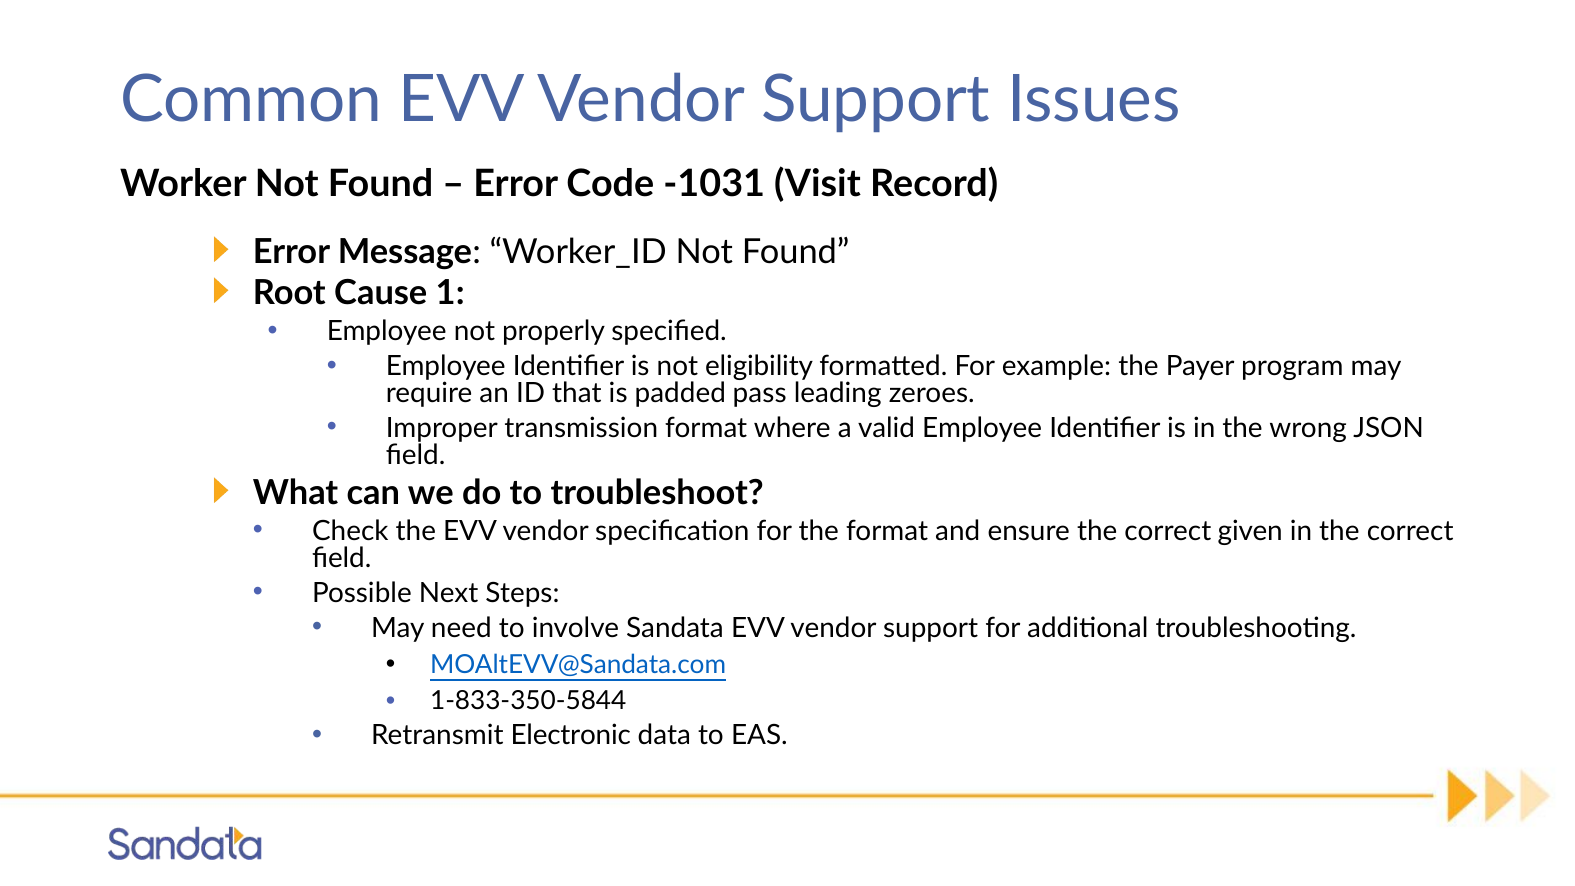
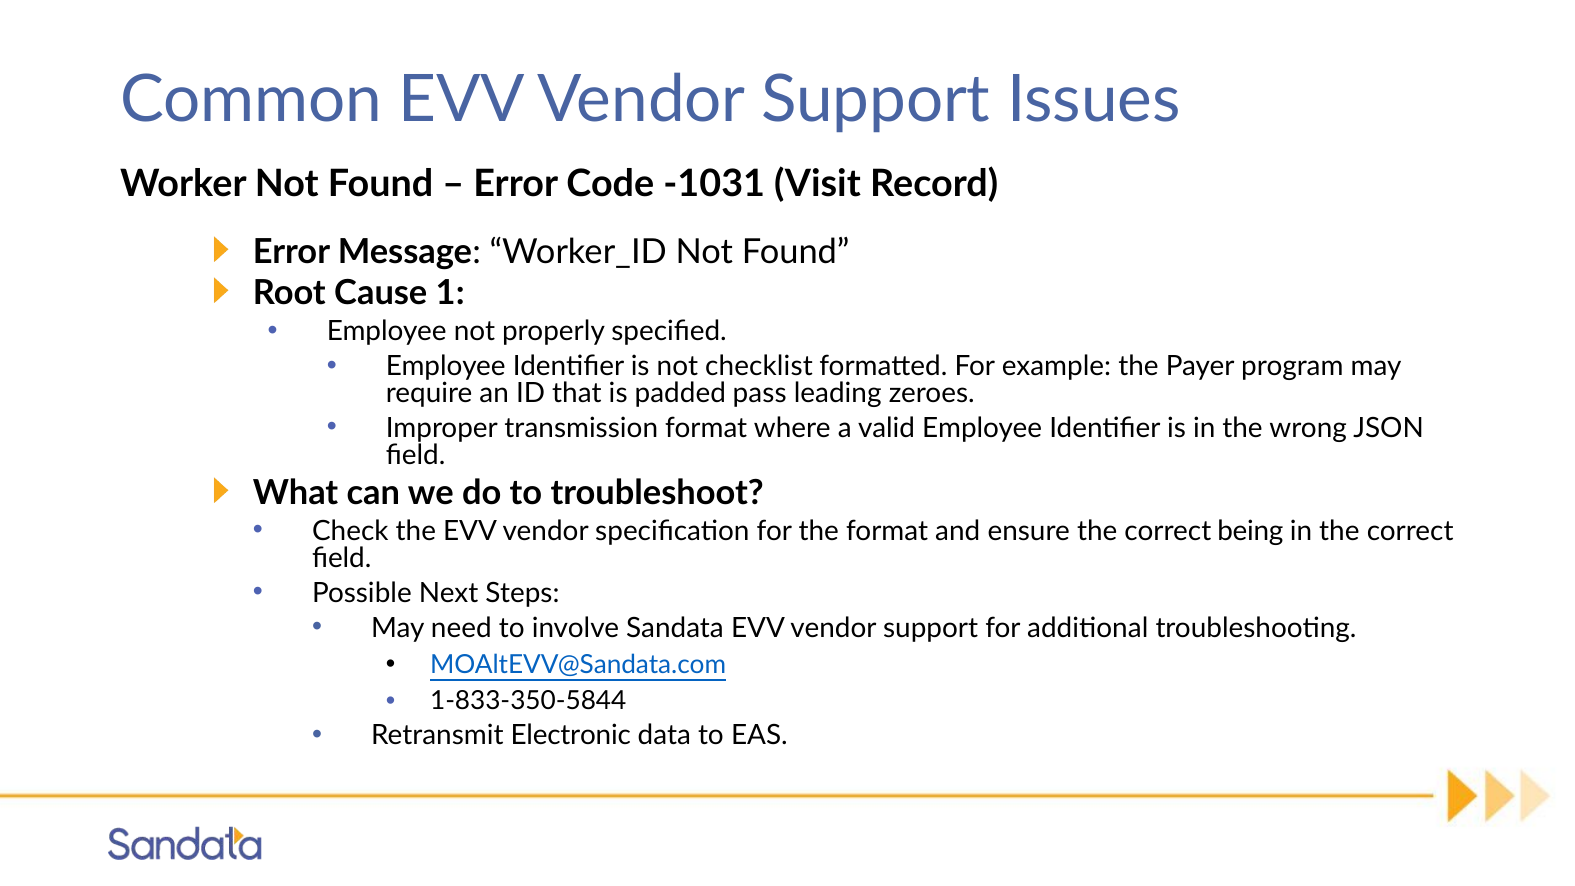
eligibility: eligibility -> checklist (759, 366)
given: given -> being (1250, 531)
